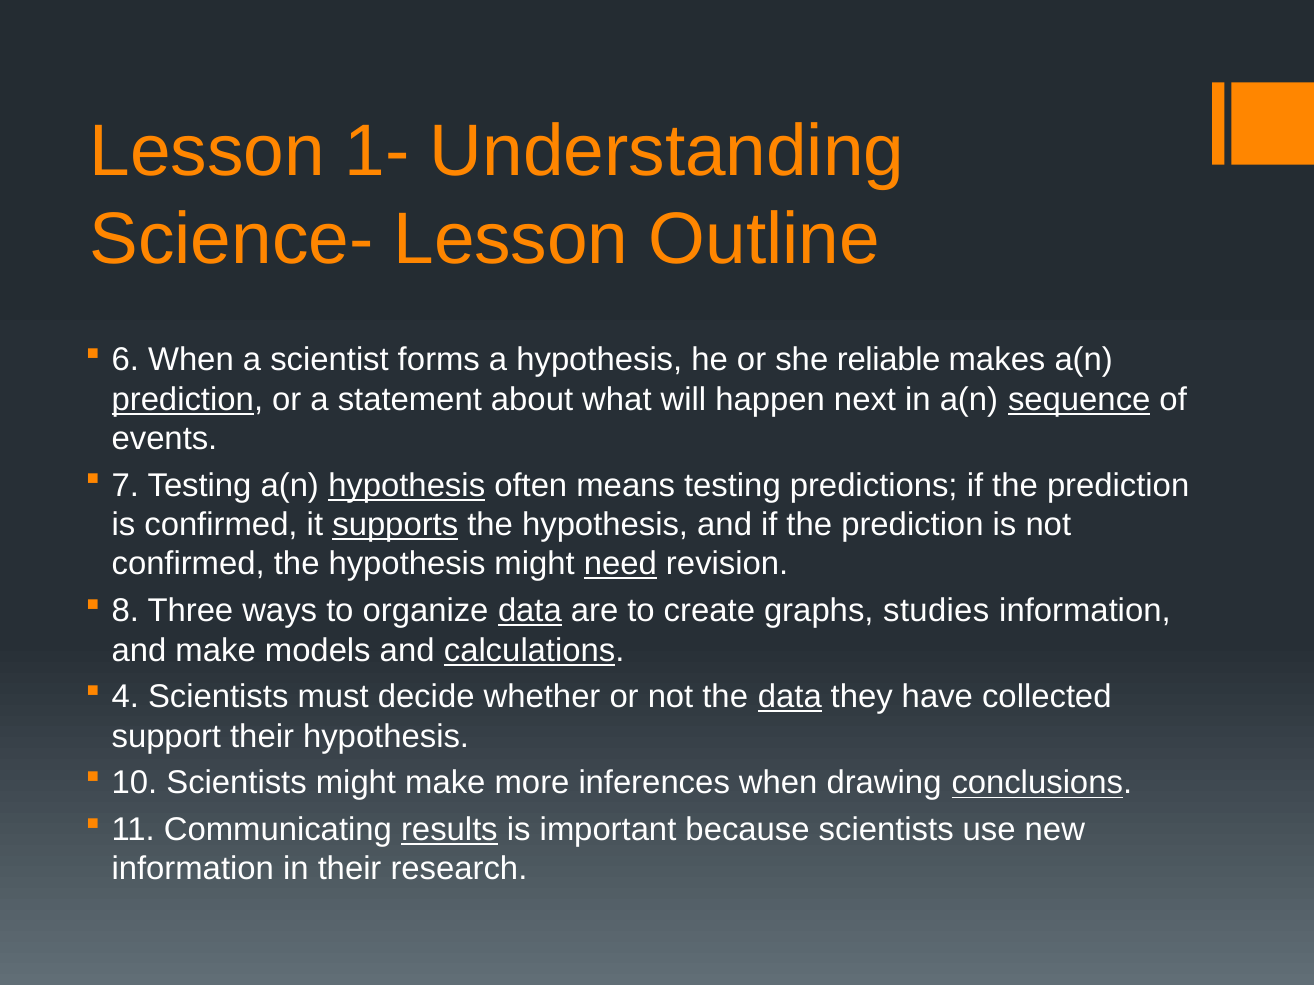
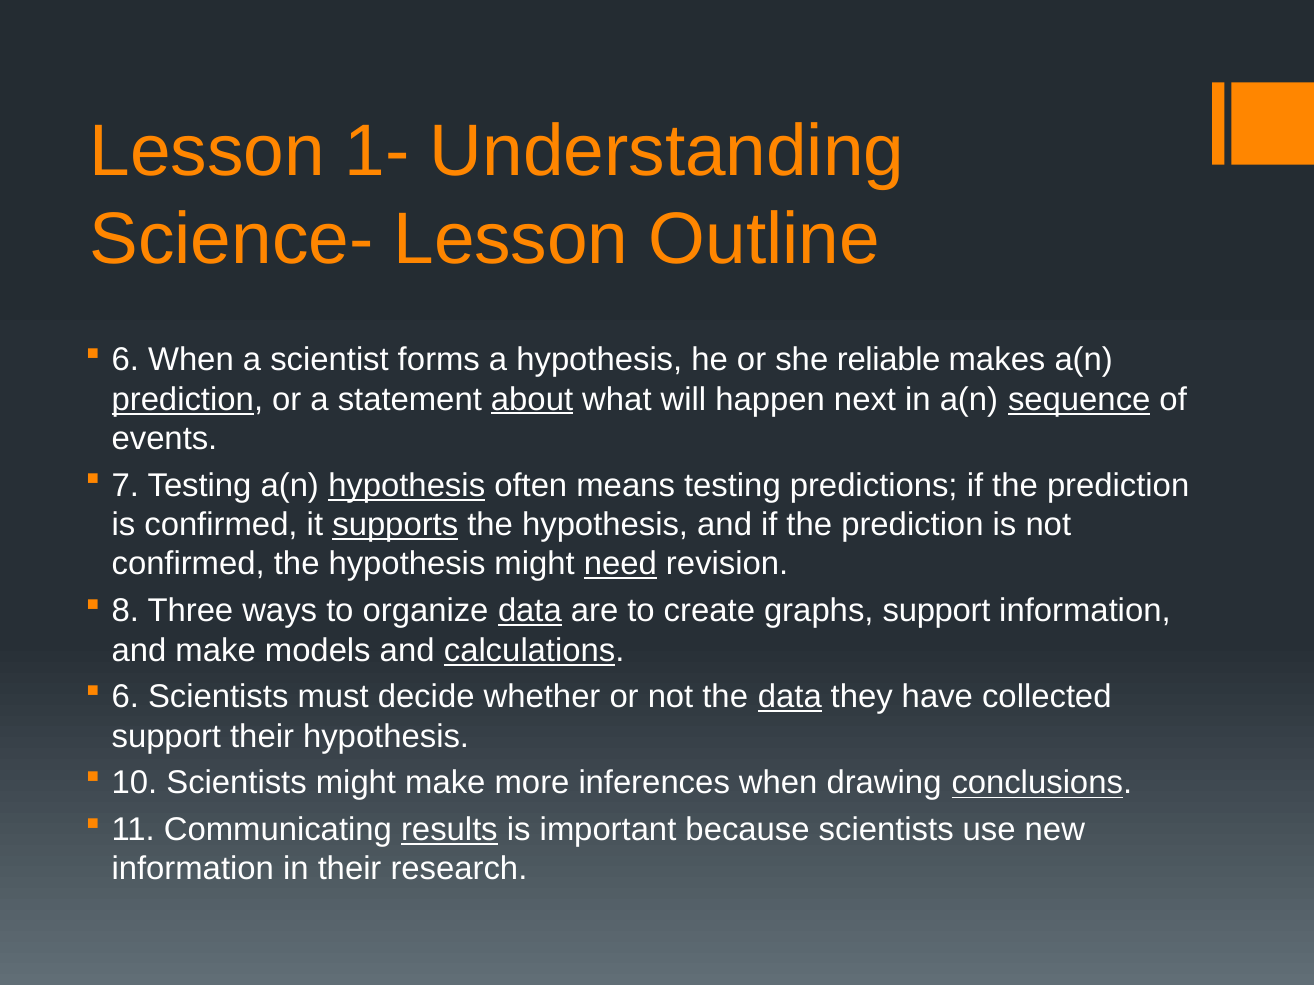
about underline: none -> present (532, 399)
graphs studies: studies -> support (937, 611)
4: 4 -> 6 (125, 697)
